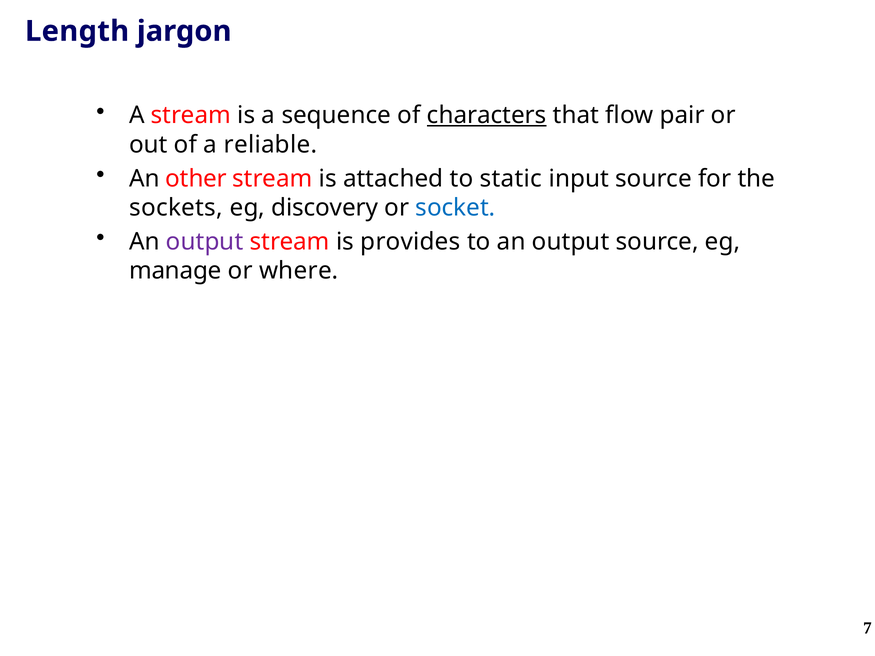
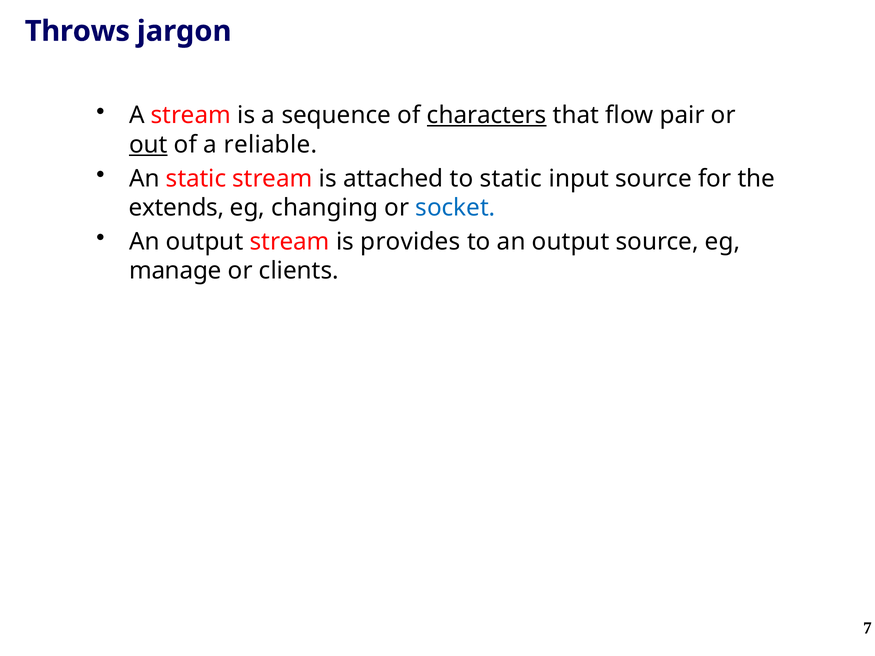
Length: Length -> Throws (77, 31)
out underline: none -> present (148, 145)
An other: other -> static (196, 179)
sockets: sockets -> extends (176, 208)
discovery: discovery -> changing (325, 208)
output colour: purple -> black (205, 242)
where: where -> clients (299, 271)
